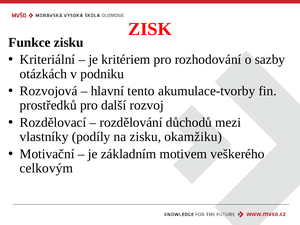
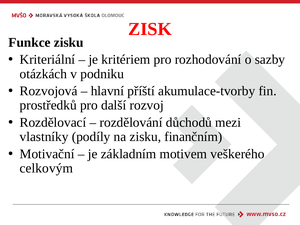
tento: tento -> příští (141, 91)
okamžiku: okamžiku -> finančním (193, 137)
